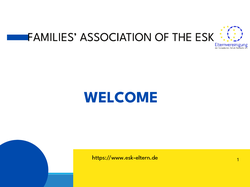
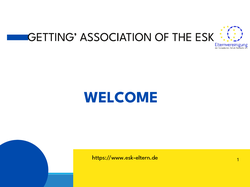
FAMILIES: FAMILIES -> GETTING (52, 37)
